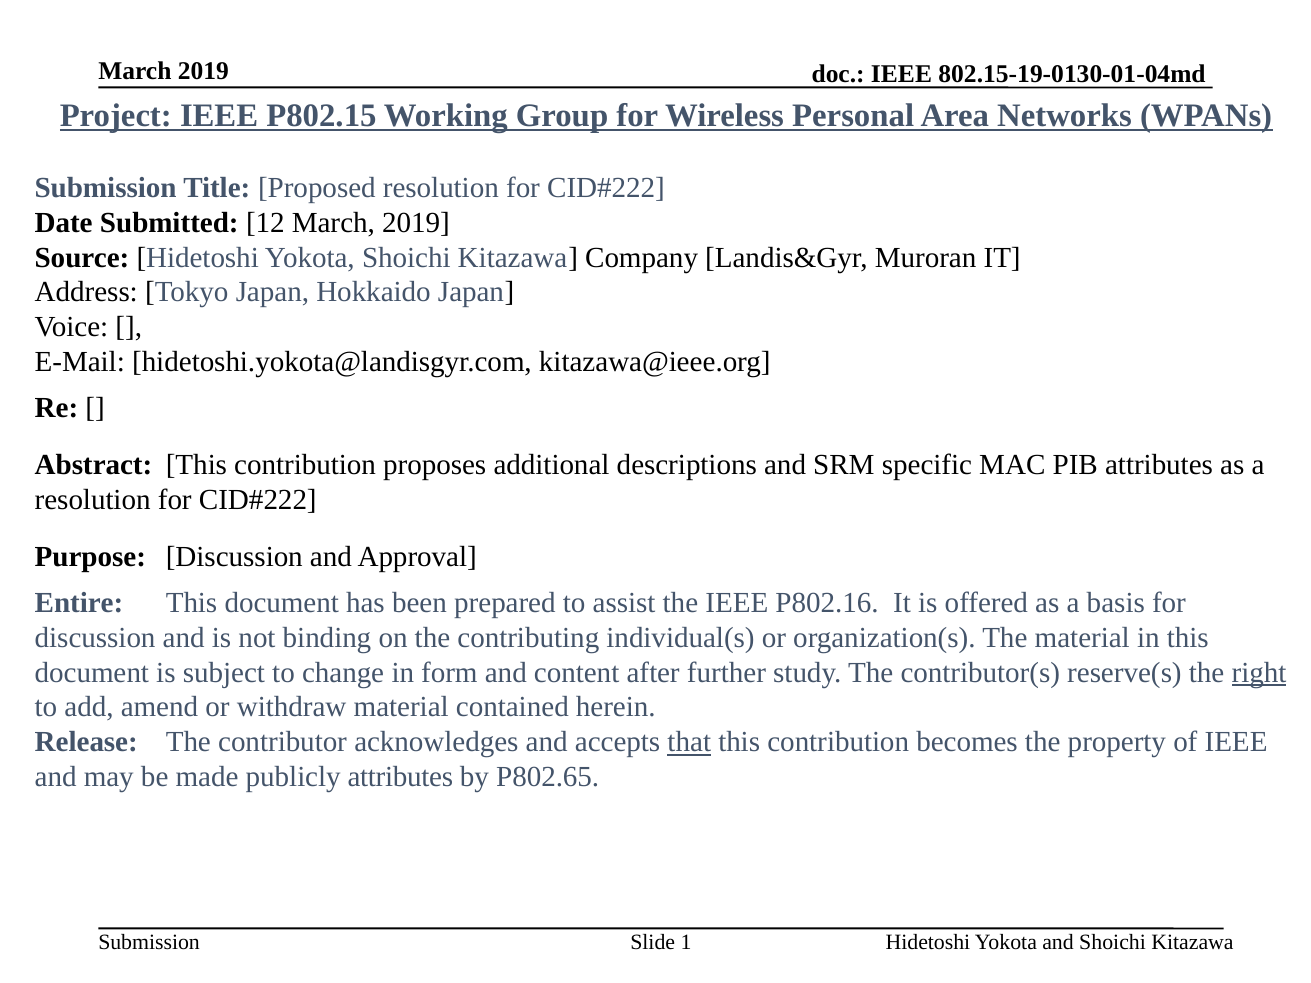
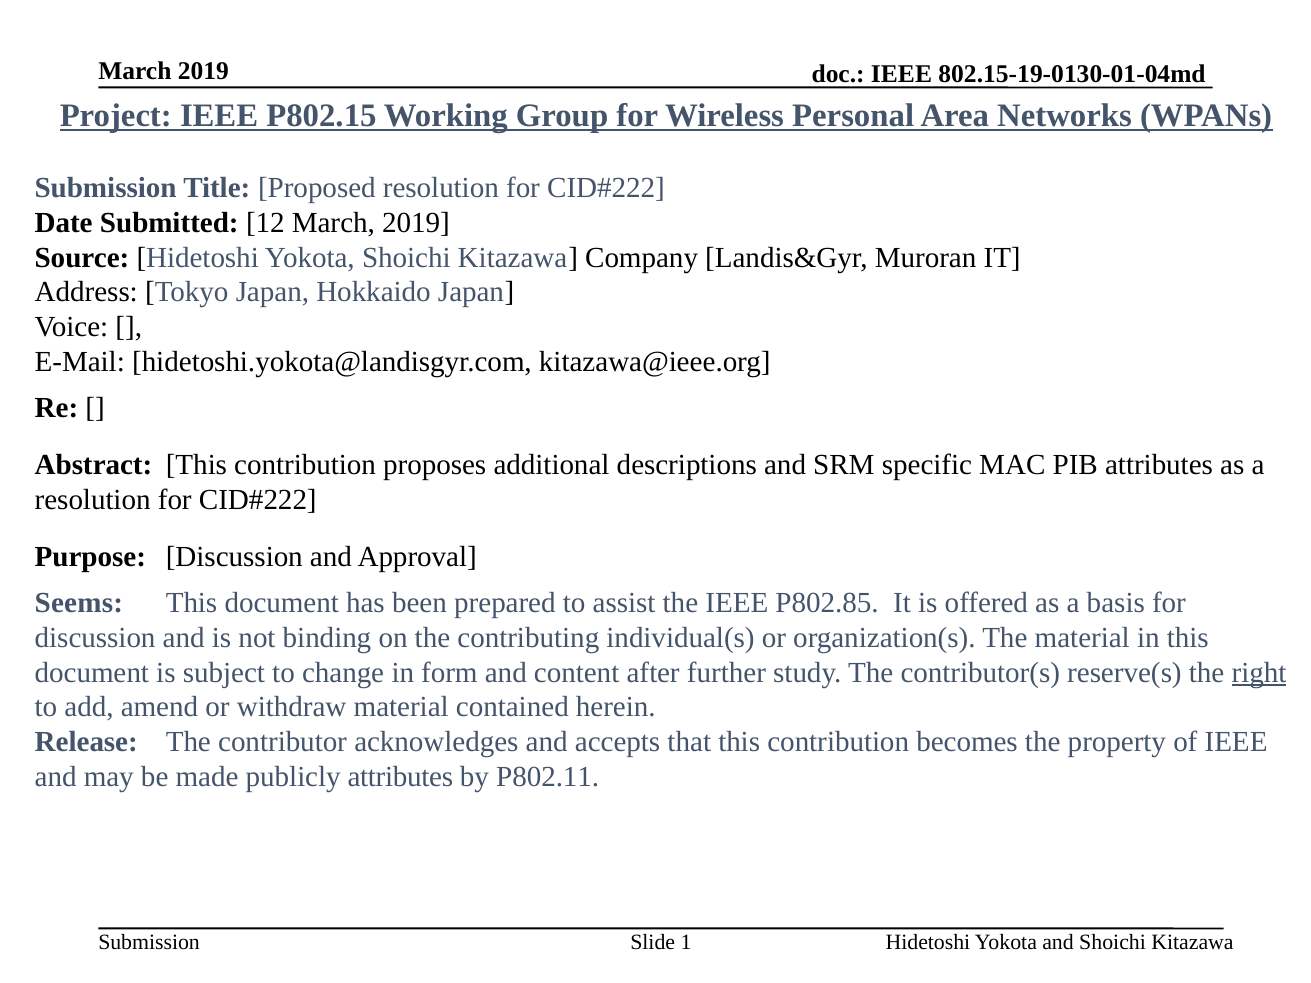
Entire: Entire -> Seems (79, 603)
P802.16: P802.16 -> P802.85 (827, 603)
that underline: present -> none (689, 742)
P802.65: P802.65 -> P802.11 (548, 777)
